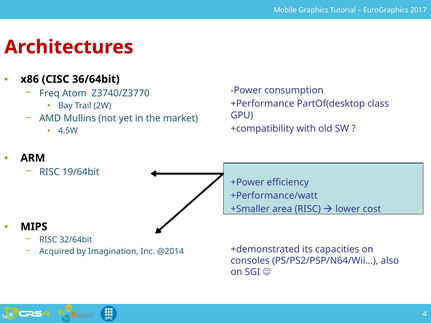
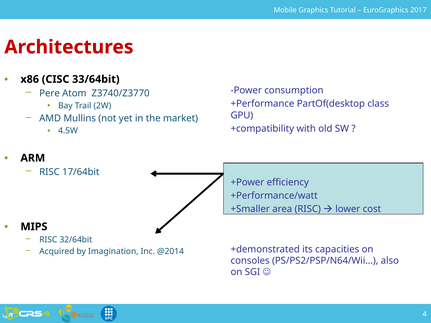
36/64bit: 36/64bit -> 33/64bit (96, 79)
Freq: Freq -> Pere (50, 93)
19/64bit: 19/64bit -> 17/64bit (81, 172)
